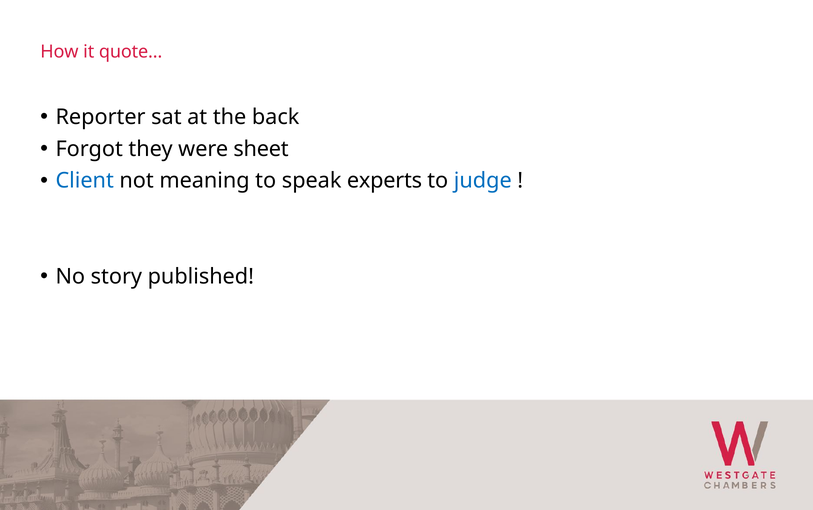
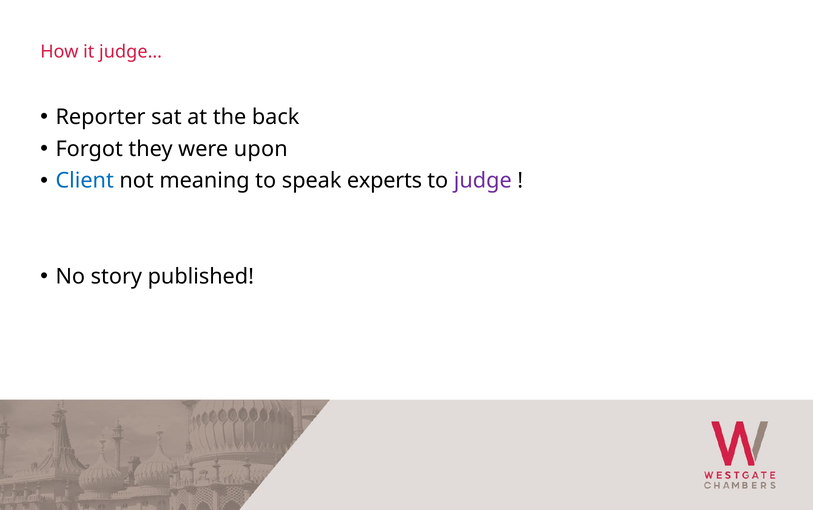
quote…: quote… -> judge… (131, 52)
sheet: sheet -> upon (261, 149)
judge colour: blue -> purple (483, 181)
